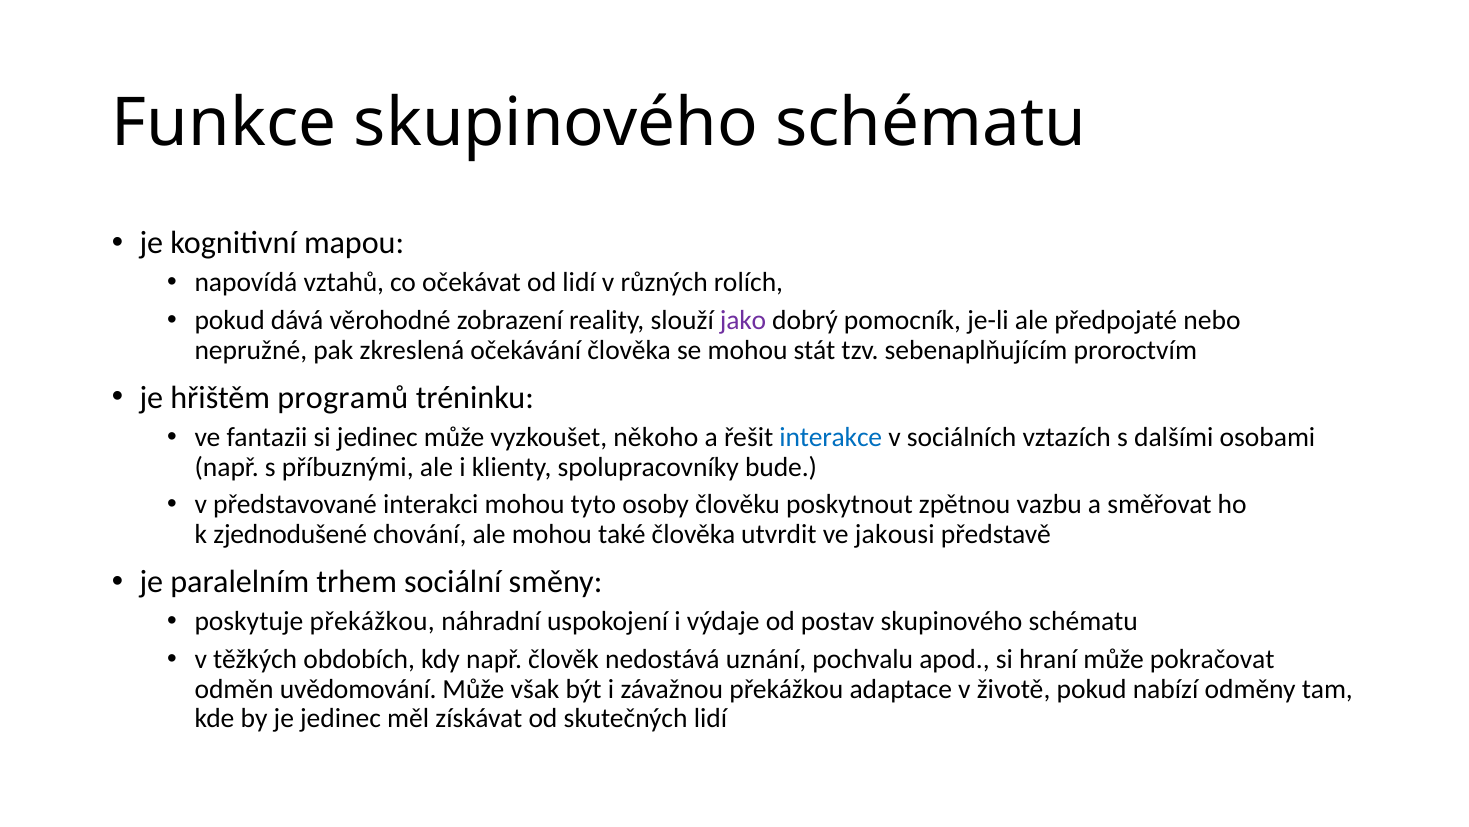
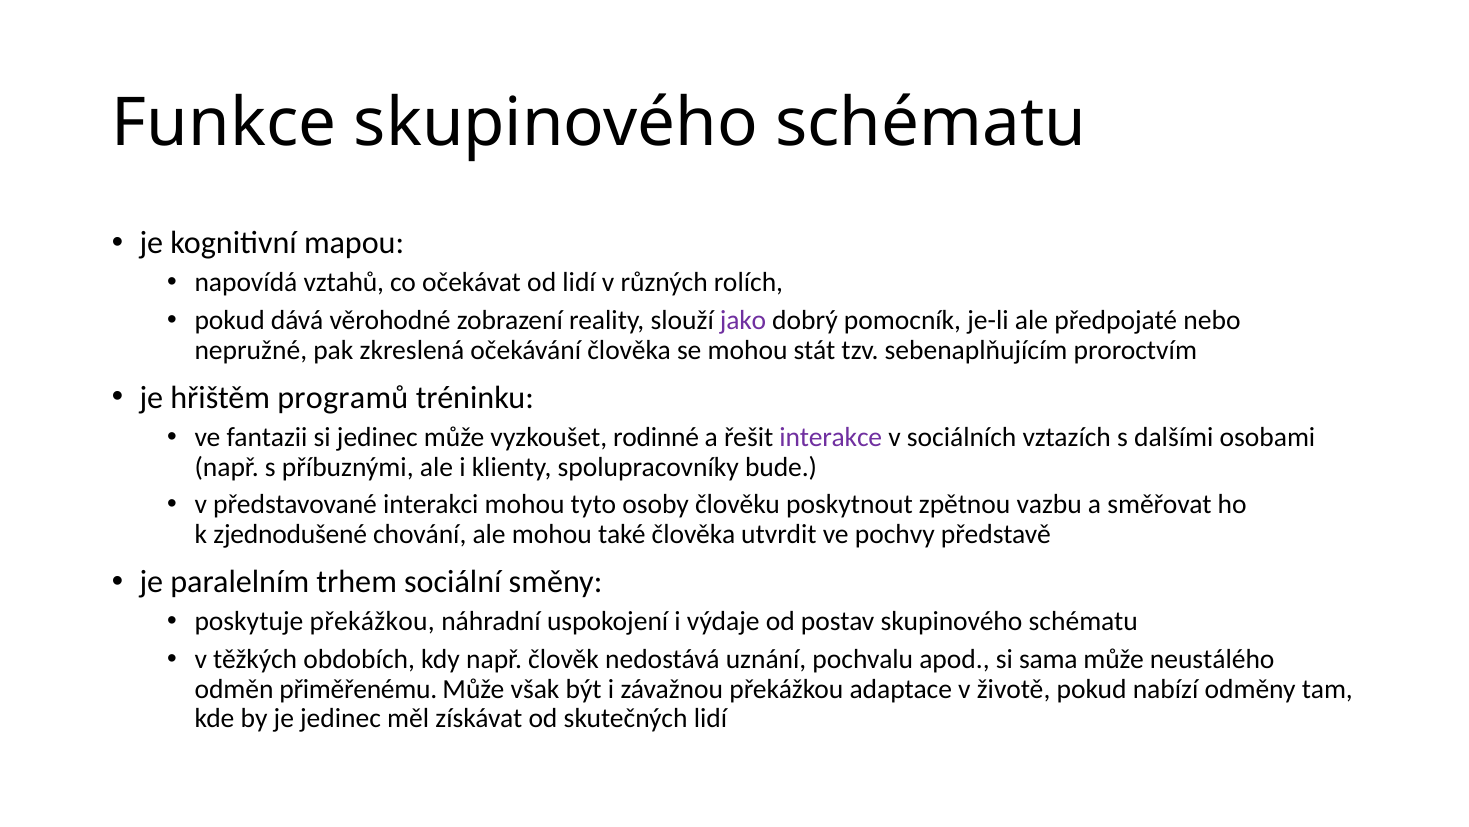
někoho: někoho -> rodinné (656, 437)
interakce colour: blue -> purple (831, 437)
jakousi: jakousi -> pochvy (895, 534)
hraní: hraní -> sama (1048, 659)
pokračovat: pokračovat -> neustálého (1212, 659)
uvědomování: uvědomování -> přiměřenému (358, 689)
